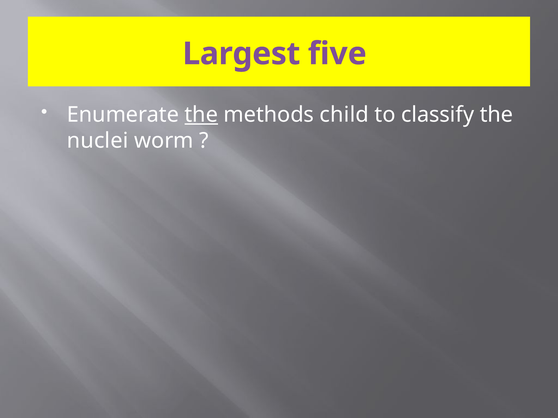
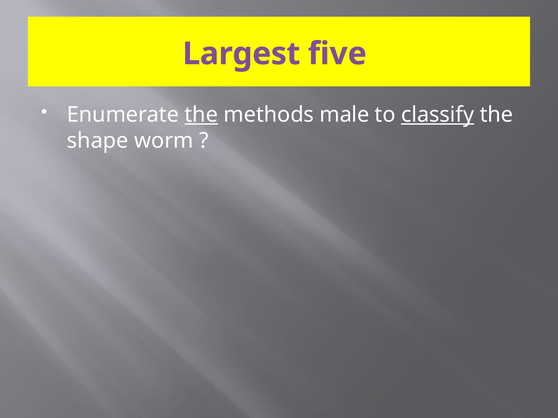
child: child -> male (344, 115)
classify underline: none -> present (438, 115)
nuclei: nuclei -> shape (98, 141)
